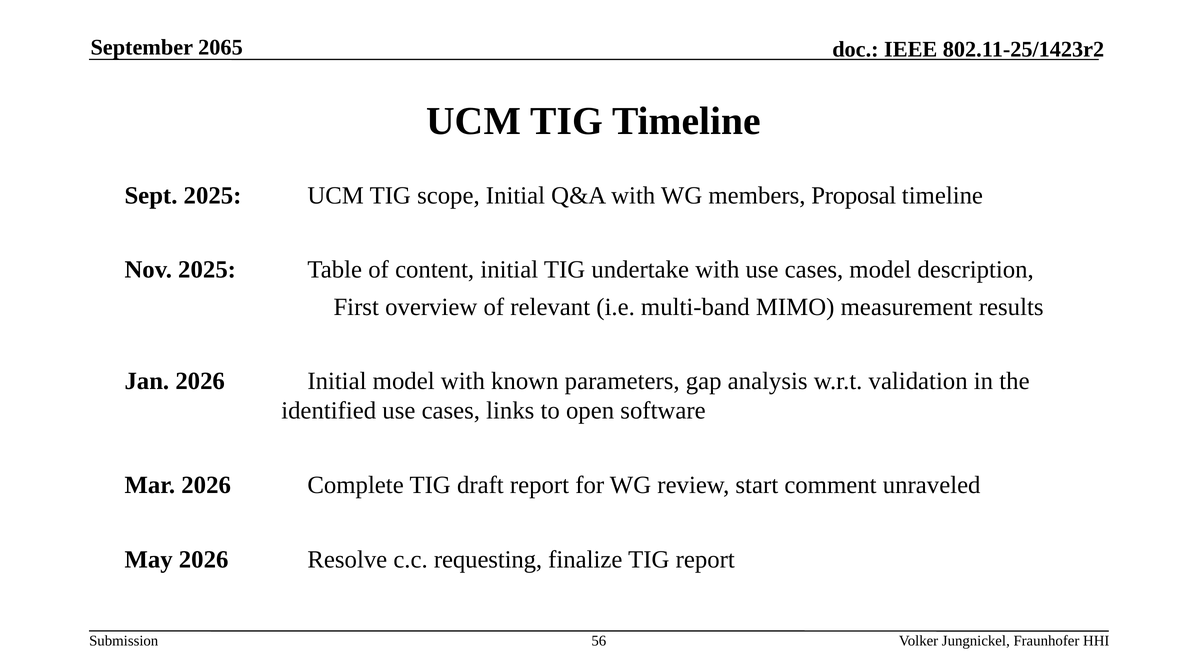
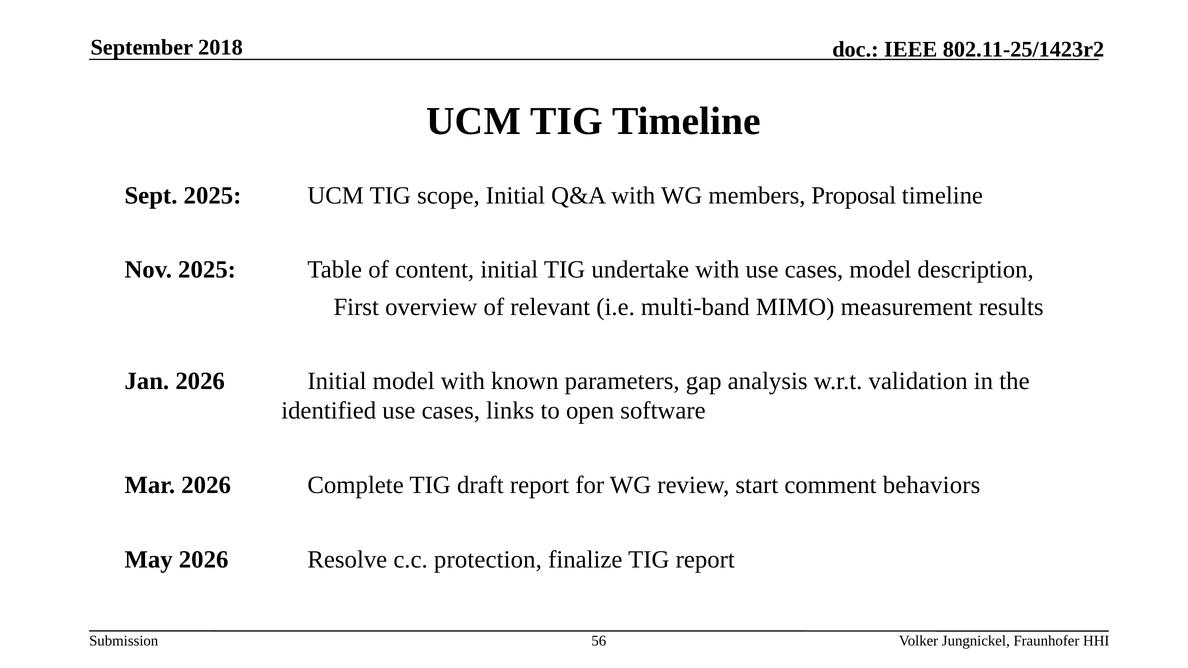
2065: 2065 -> 2018 (221, 47)
unraveled: unraveled -> behaviors (932, 485)
requesting: requesting -> protection (488, 560)
